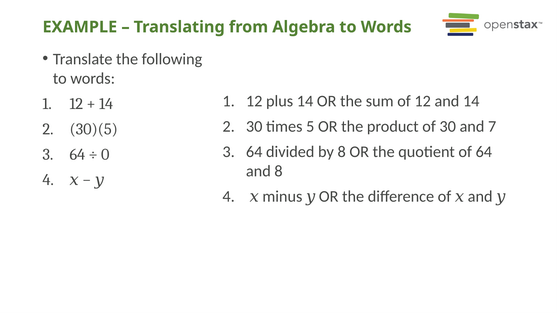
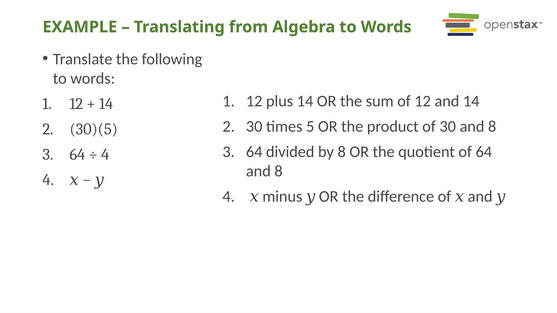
30 and 7: 7 -> 8 (492, 127)
0: 0 -> 4 (105, 155)
